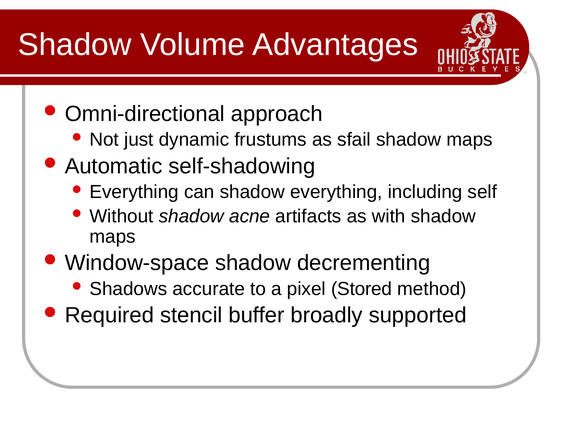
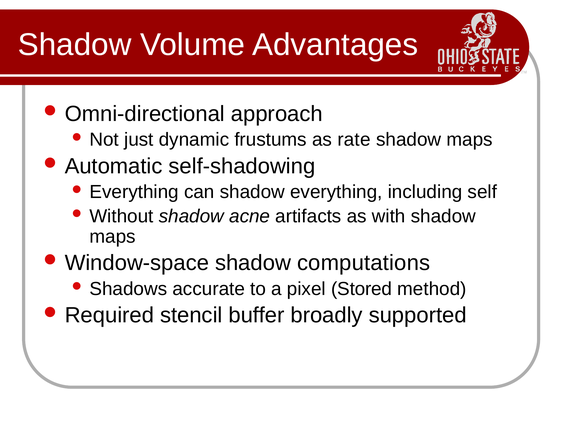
sfail: sfail -> rate (354, 140)
decrementing: decrementing -> computations (364, 263)
